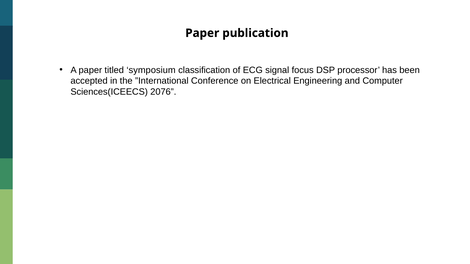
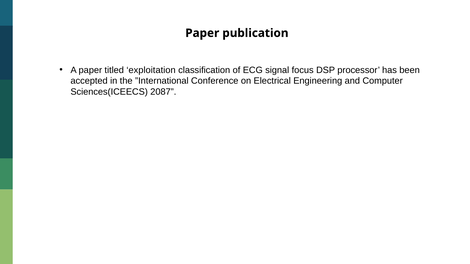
symposium: symposium -> exploitation (151, 70)
2076: 2076 -> 2087 (163, 92)
